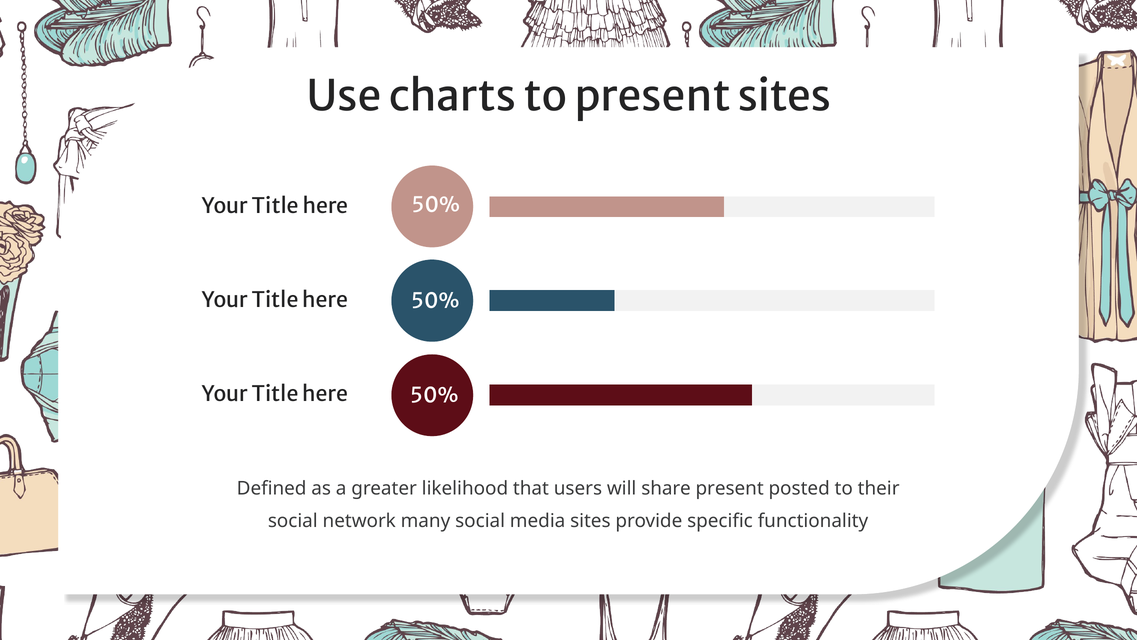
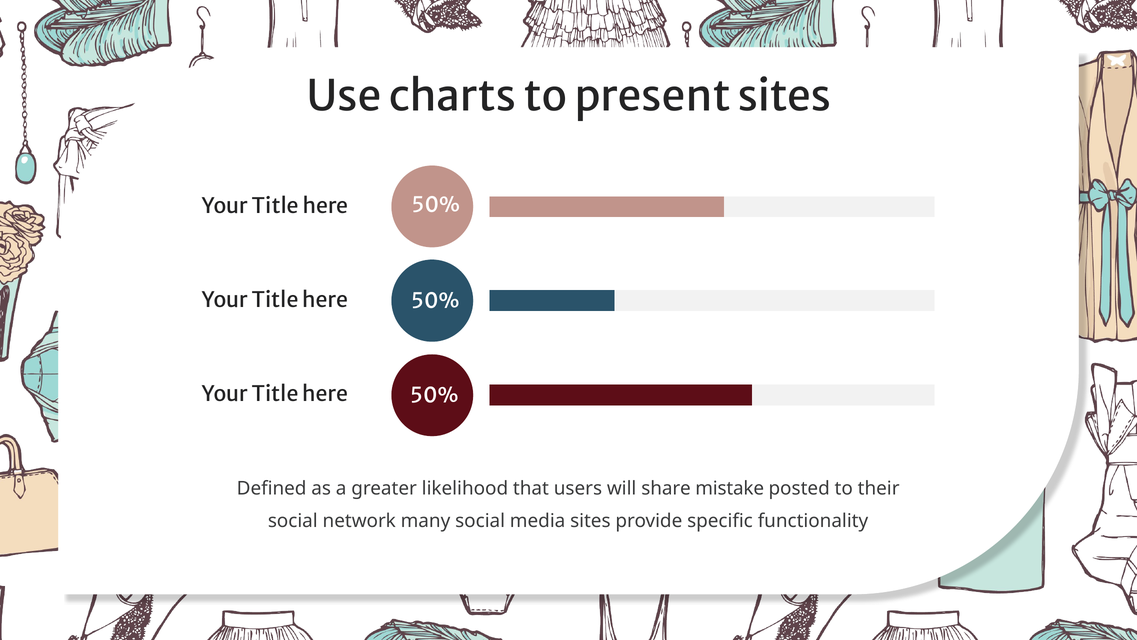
share present: present -> mistake (730, 488)
